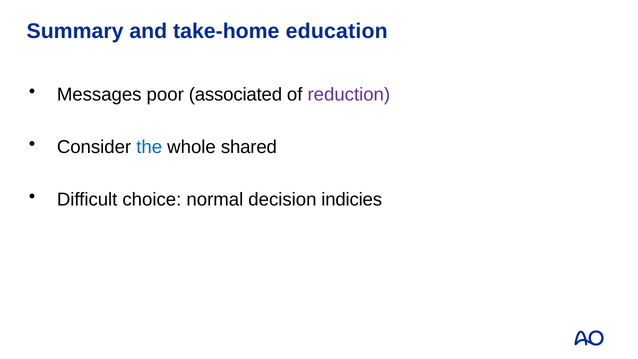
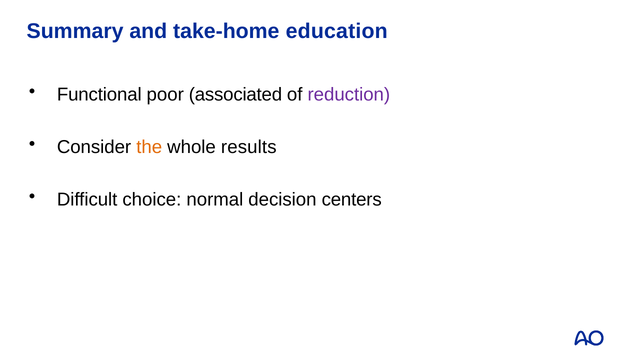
Messages: Messages -> Functional (99, 94)
the colour: blue -> orange (149, 147)
shared: shared -> results (249, 147)
indicies: indicies -> centers (352, 200)
